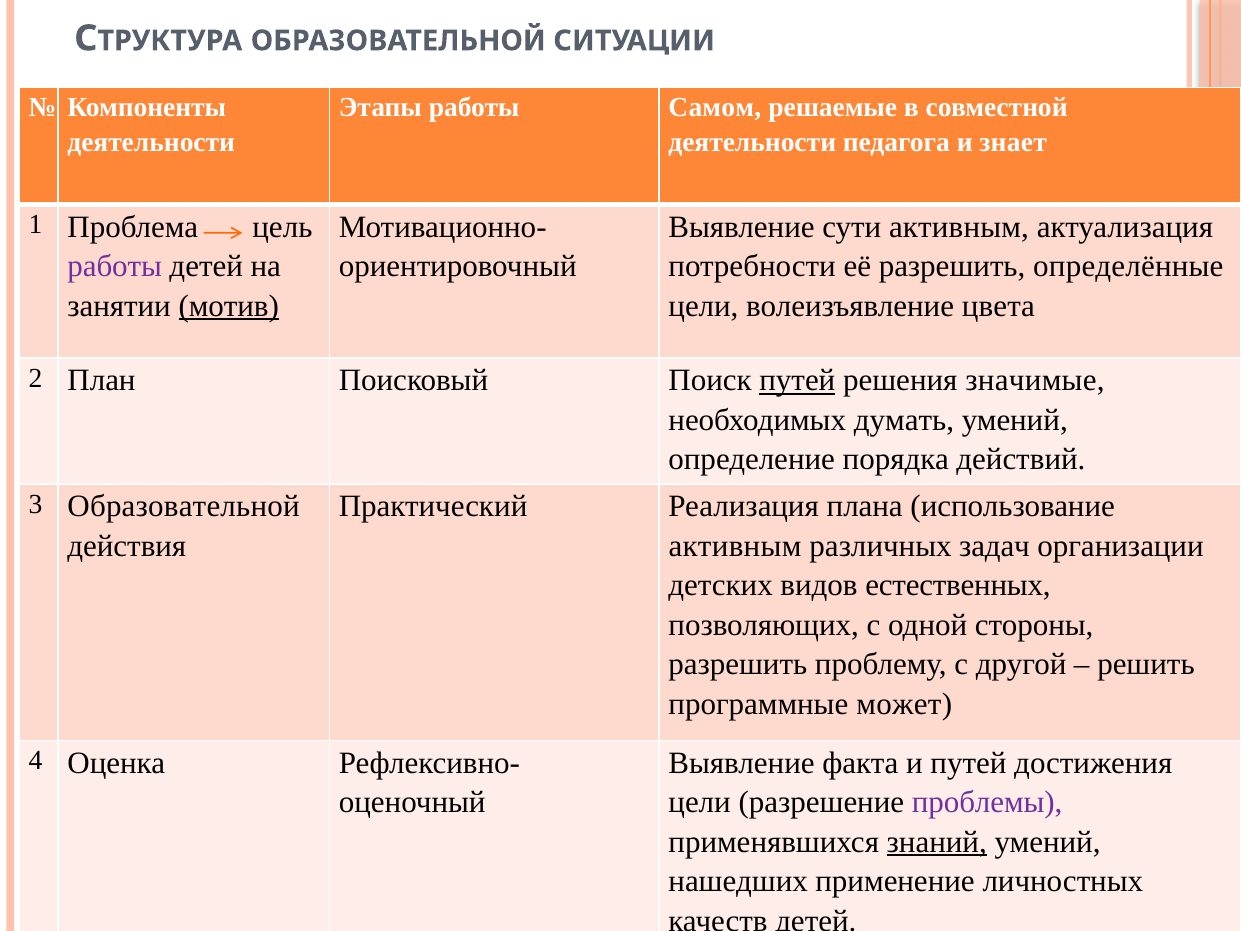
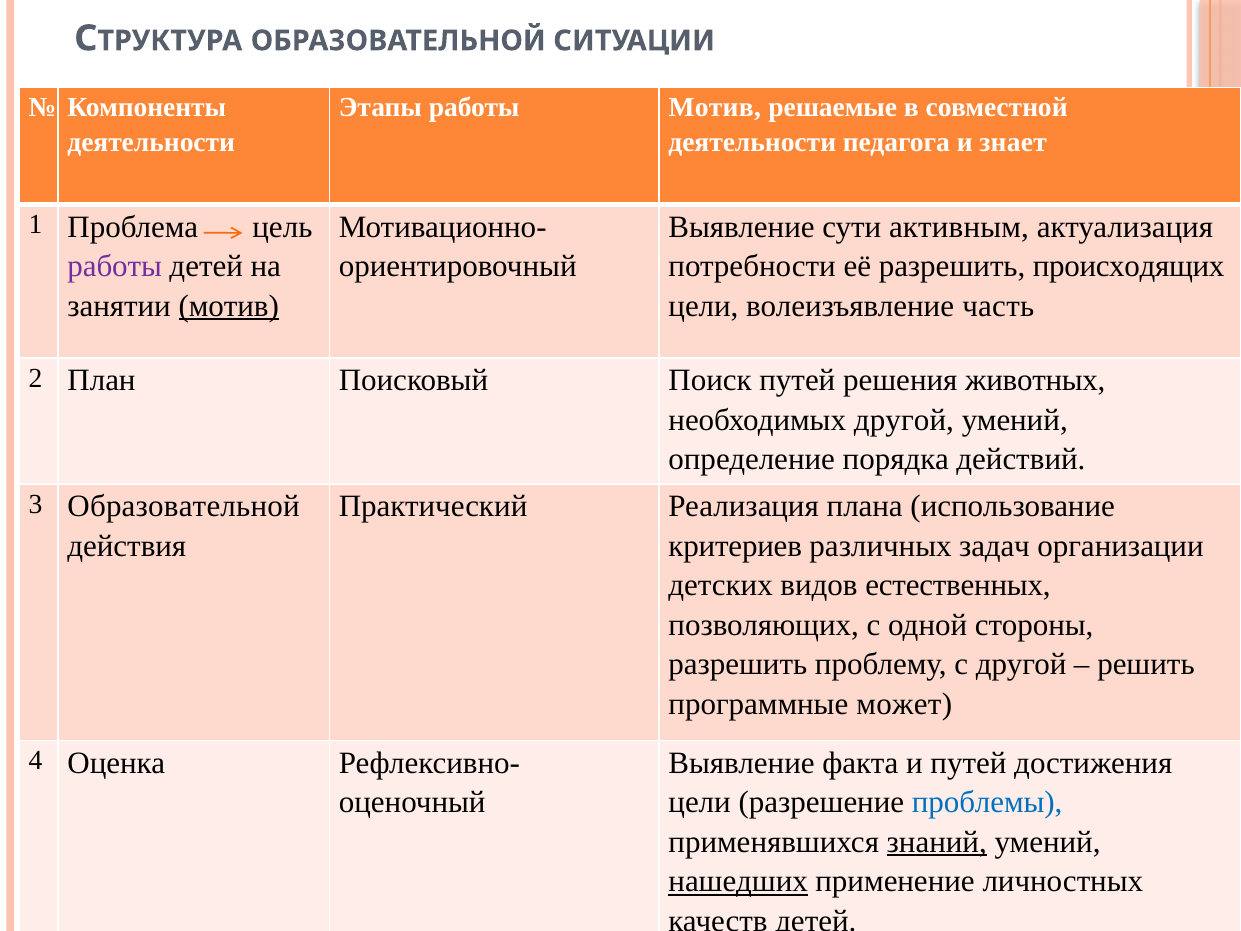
работы Самом: Самом -> Мотив (715, 107)
определённые: определённые -> происходящих (1129, 266)
цвета: цвета -> часть (998, 306)
путей underline: present -> none (797, 381)
значимые: значимые -> животных (1035, 381)
необходимых думать: думать -> другой (904, 420)
активным: активным -> критериев (735, 546)
проблемы colour: purple -> blue (987, 802)
нашедших underline: none -> present (738, 881)
